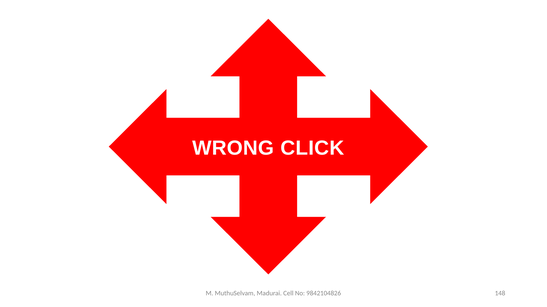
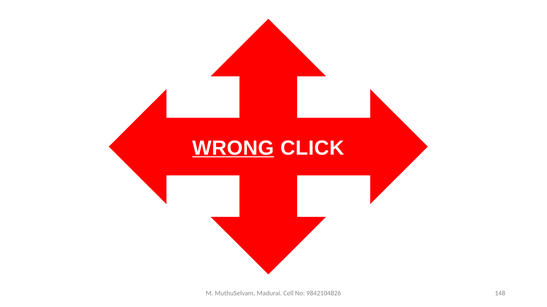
WRONG underline: none -> present (233, 148)
